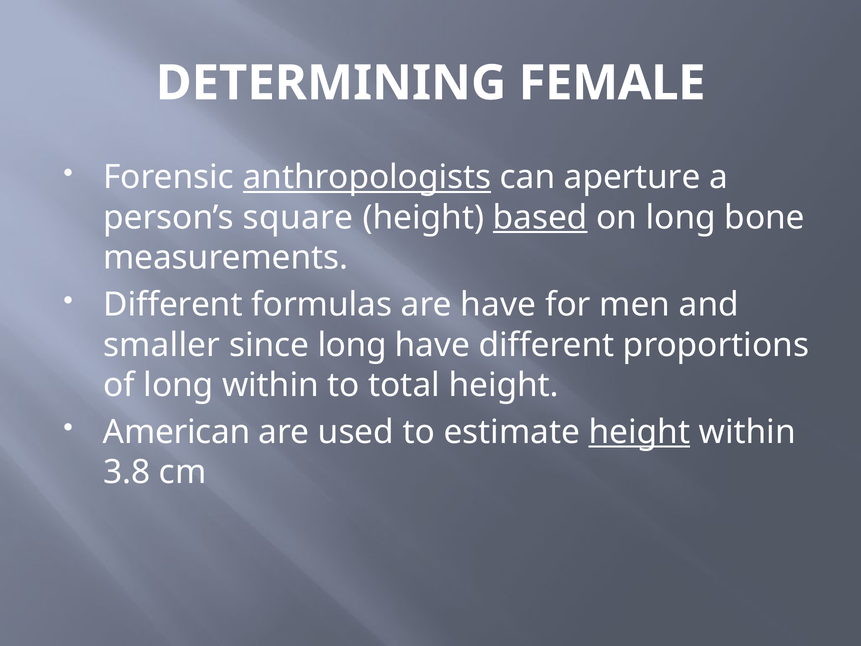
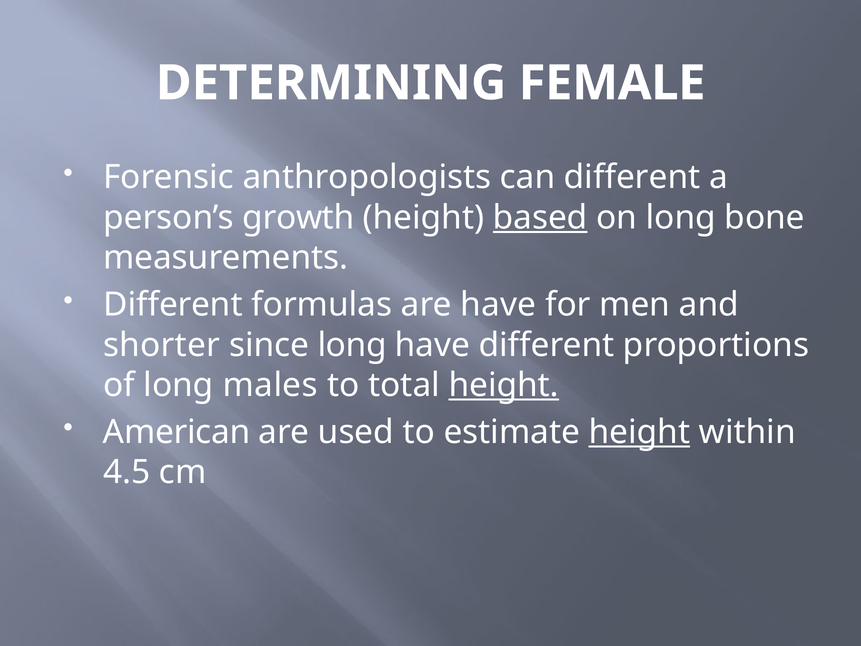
anthropologists underline: present -> none (367, 177)
can aperture: aperture -> different (632, 177)
square: square -> growth (298, 218)
smaller: smaller -> shorter (162, 345)
long within: within -> males (270, 385)
height underline: none -> present (504, 385)
3.8: 3.8 -> 4.5 (127, 472)
